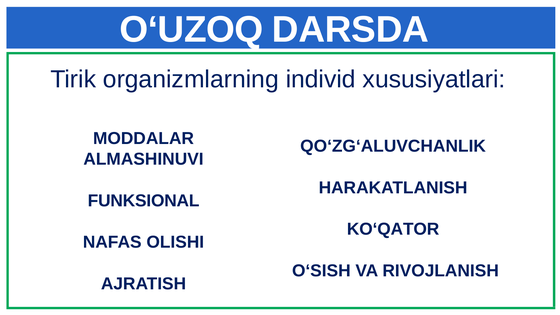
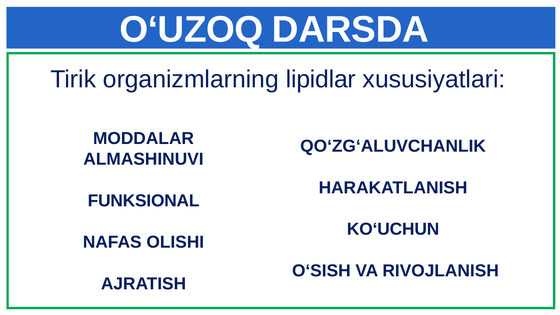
individ: individ -> lipidlar (321, 79)
KO‘QATOR: KO‘QATOR -> KO‘UCHUN (393, 229)
